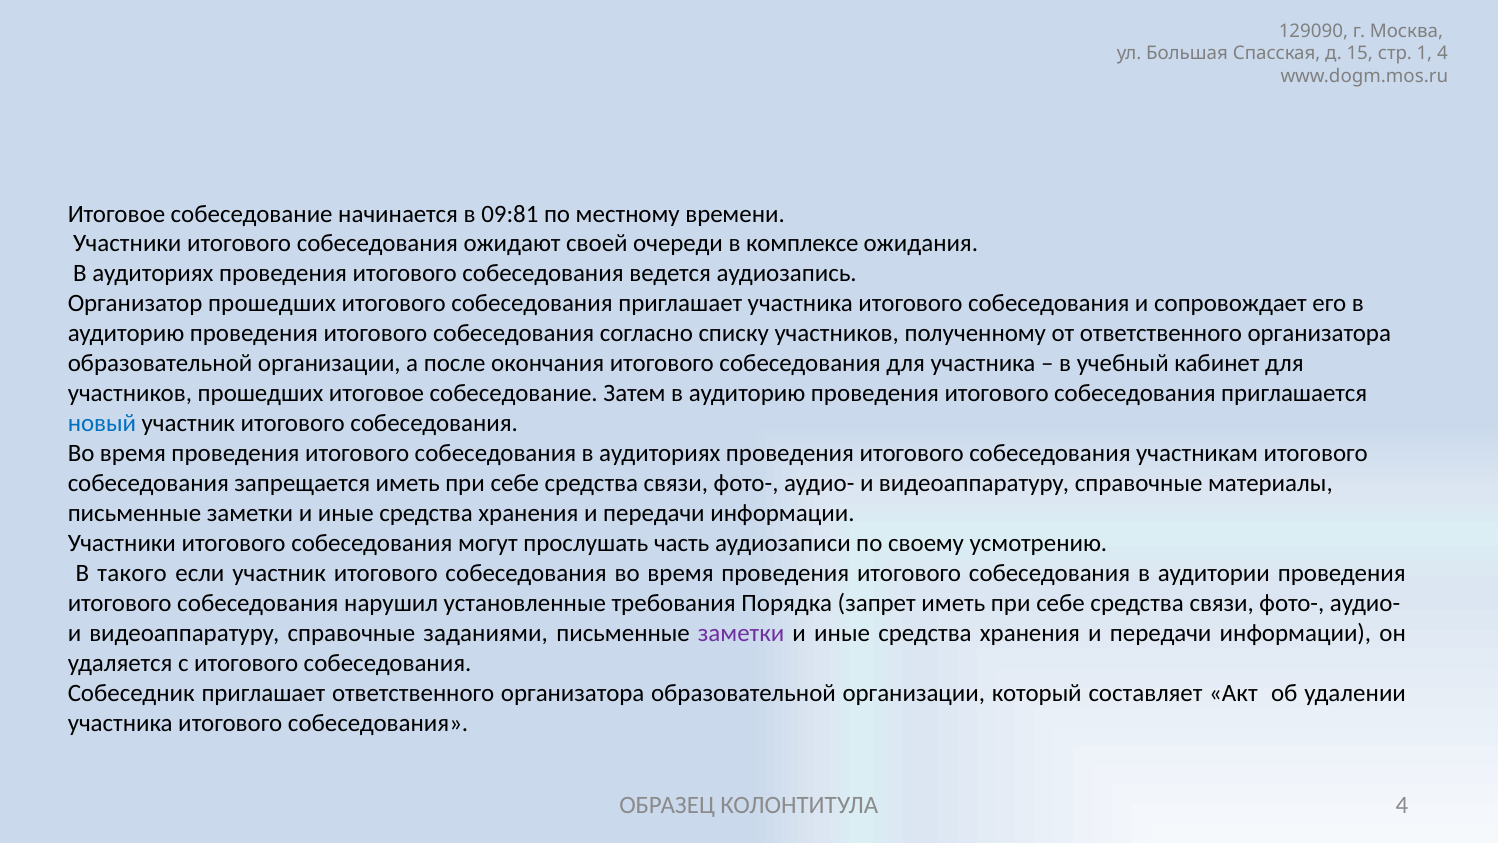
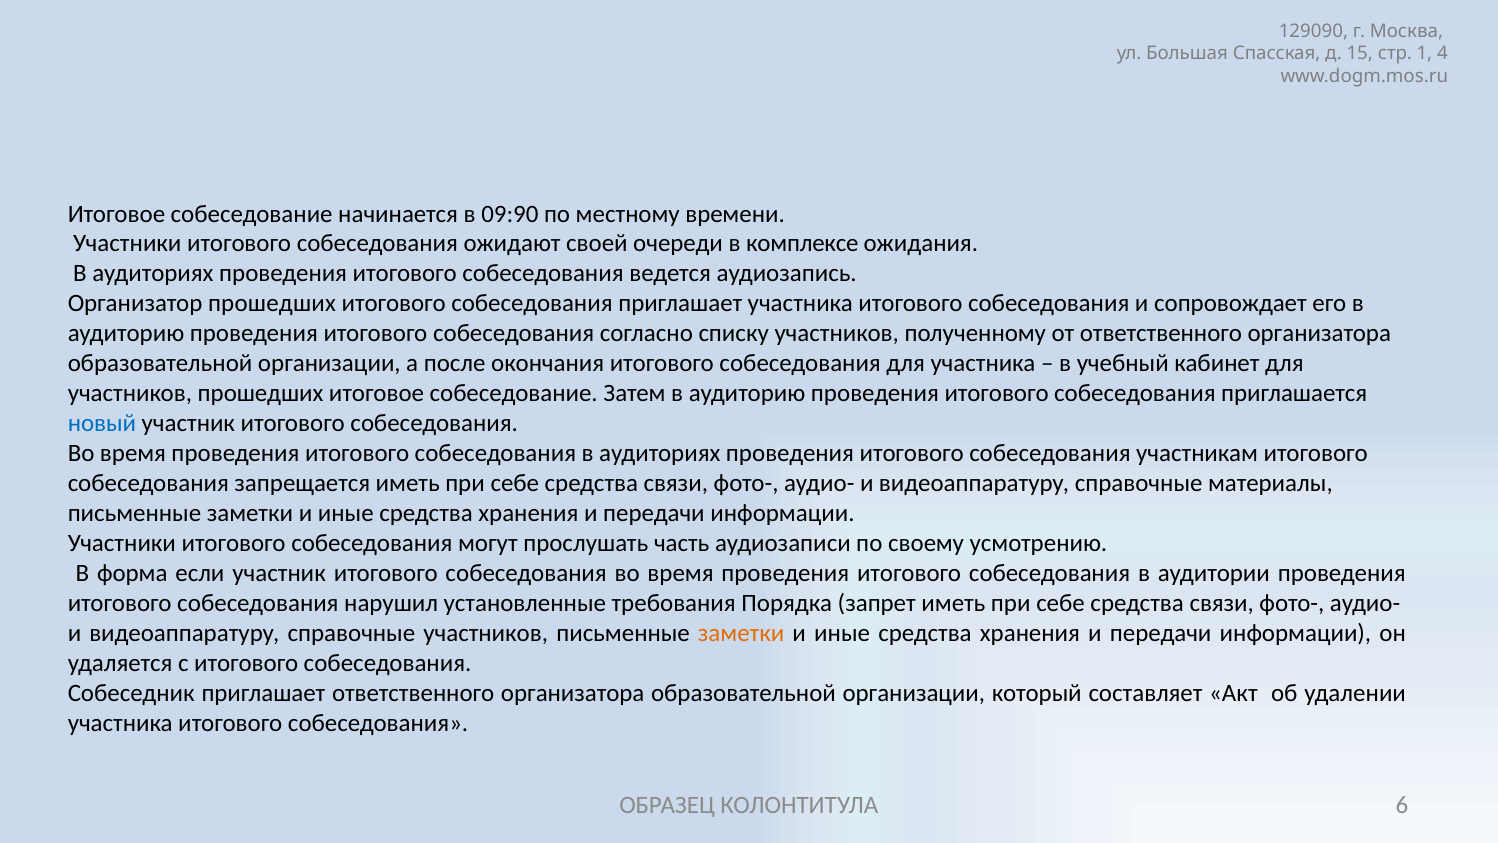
09:81: 09:81 -> 09:90 (510, 214)
такого: такого -> форма (132, 573)
справочные заданиями: заданиями -> участников (486, 633)
заметки colour: purple -> orange (741, 633)
КОЛОНТИТУЛА 4: 4 -> 6 (1402, 805)
